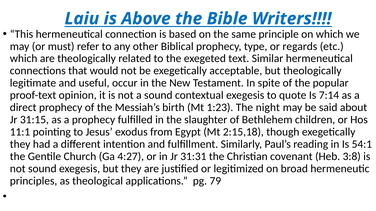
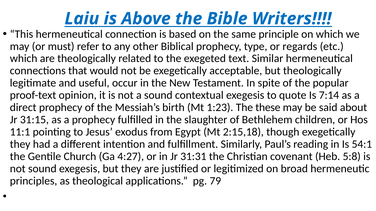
night: night -> these (268, 108)
3:8: 3:8 -> 5:8 (352, 157)
